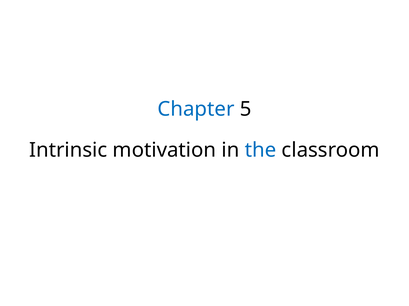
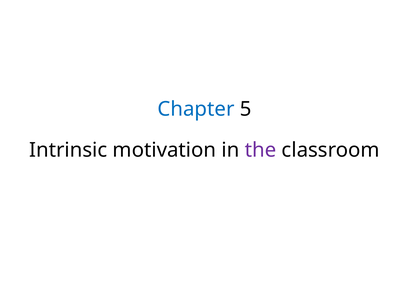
the colour: blue -> purple (261, 150)
